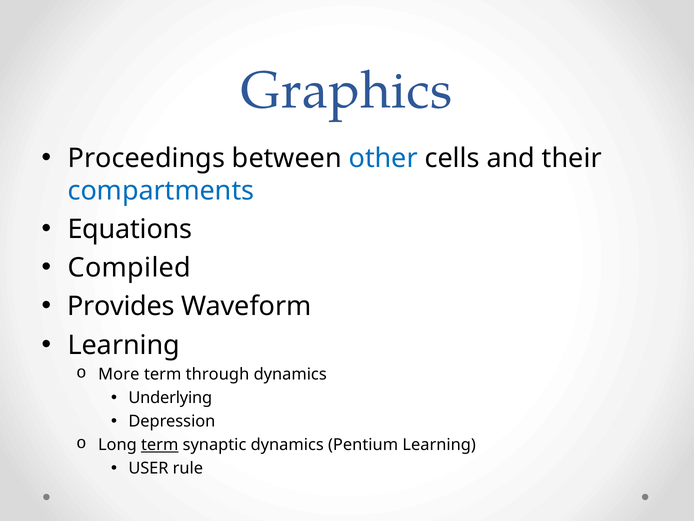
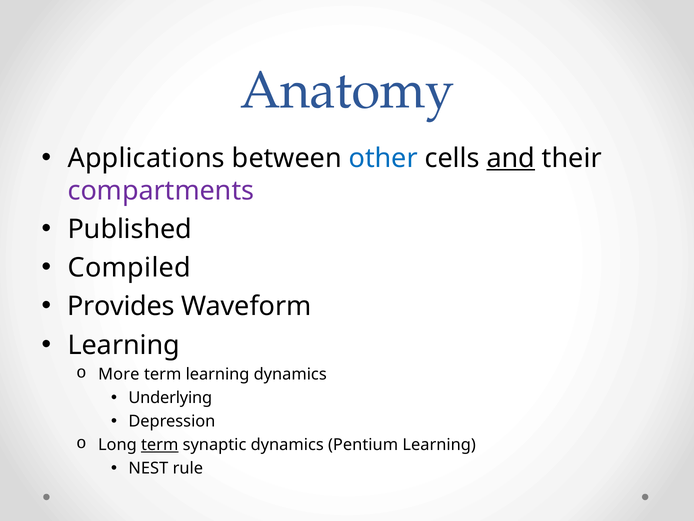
Graphics: Graphics -> Anatomy (347, 90)
Proceedings: Proceedings -> Applications (146, 158)
and underline: none -> present (511, 158)
compartments colour: blue -> purple (161, 190)
Equations: Equations -> Published (130, 229)
term through: through -> learning (218, 374)
USER: USER -> NEST (148, 468)
